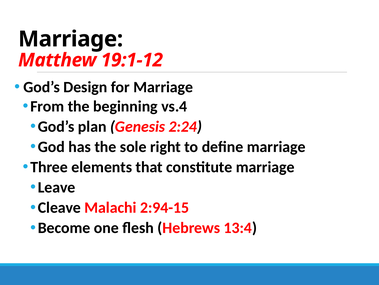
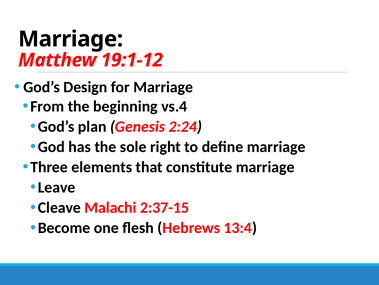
2:94-15: 2:94-15 -> 2:37-15 (165, 207)
